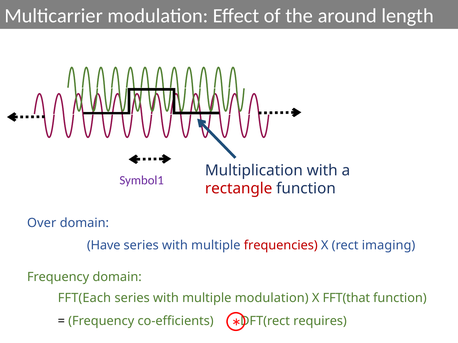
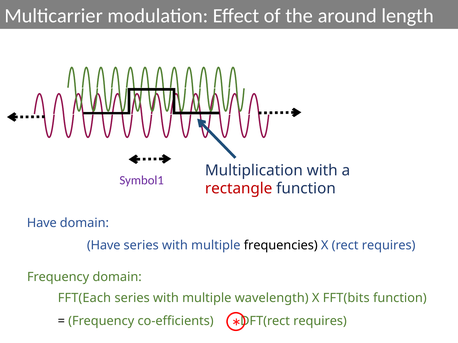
Over: Over -> Have (42, 223)
frequencies colour: red -> black (281, 246)
rect imaging: imaging -> requires (389, 246)
multiple modulation: modulation -> wavelength (272, 298)
FFT(that: FFT(that -> FFT(bits (346, 298)
